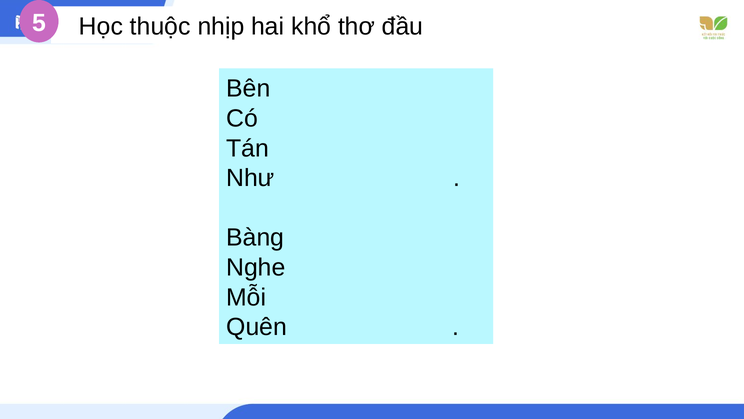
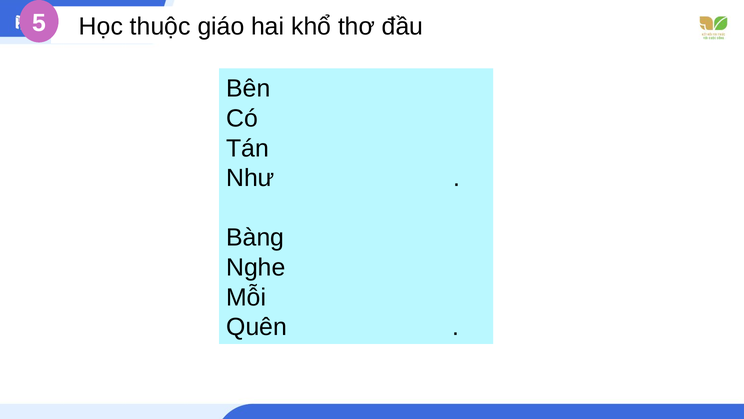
nhịp: nhịp -> giáo (221, 27)
